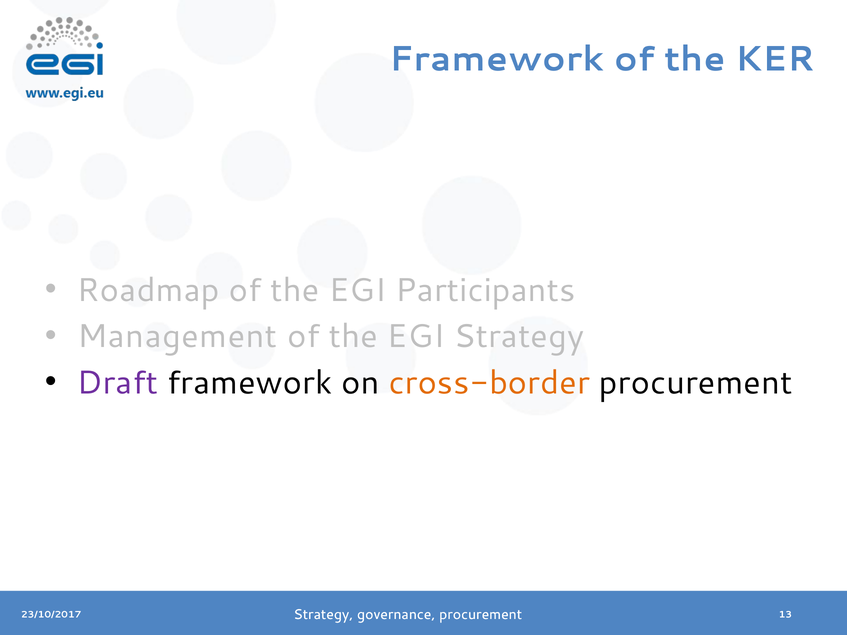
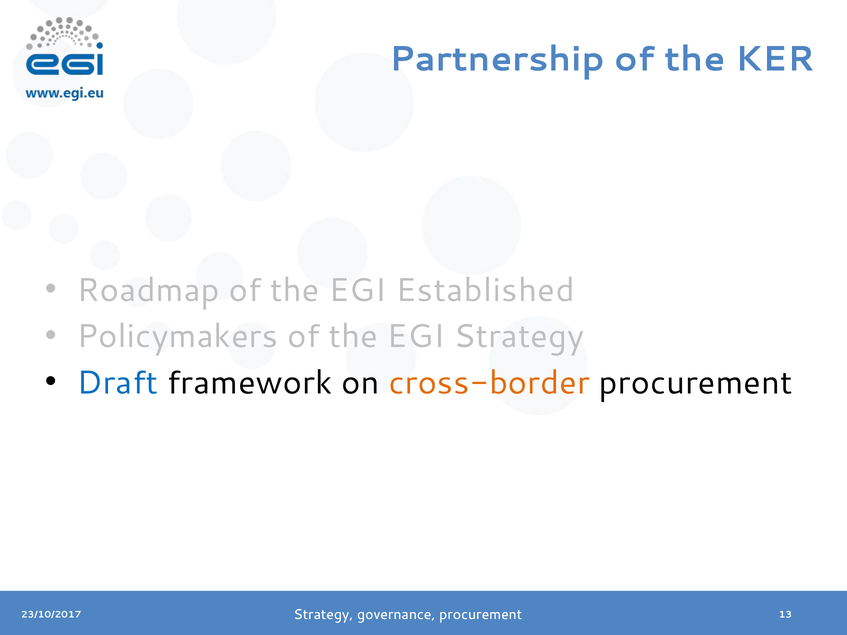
Framework: Framework -> Partnership (497, 59)
Participants: Participants -> Established (485, 291)
Management: Management -> Policymakers (177, 337)
Draft colour: purple -> blue (117, 383)
